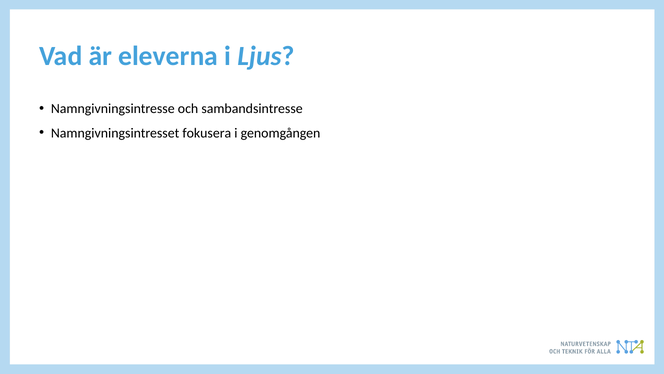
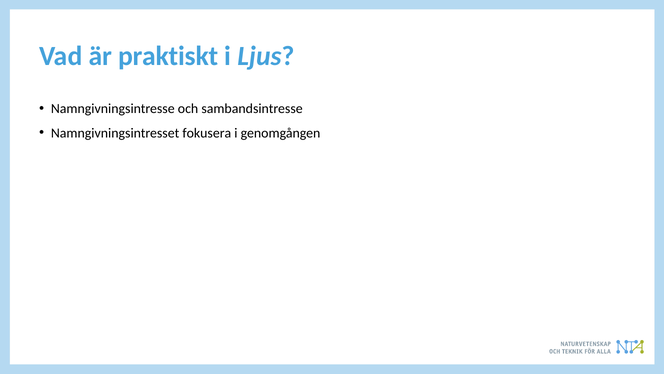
eleverna: eleverna -> praktiskt (168, 56)
